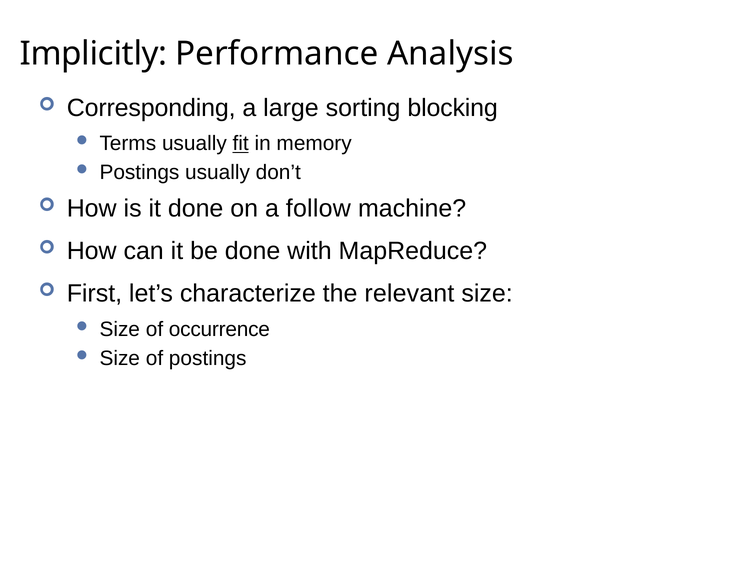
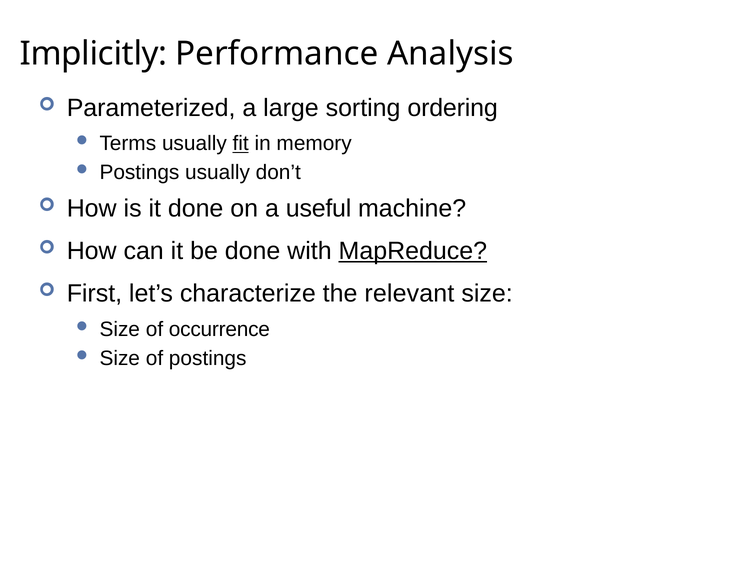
Corresponding: Corresponding -> Parameterized (151, 108)
blocking: blocking -> ordering (453, 108)
follow: follow -> useful (319, 209)
MapReduce underline: none -> present (413, 251)
